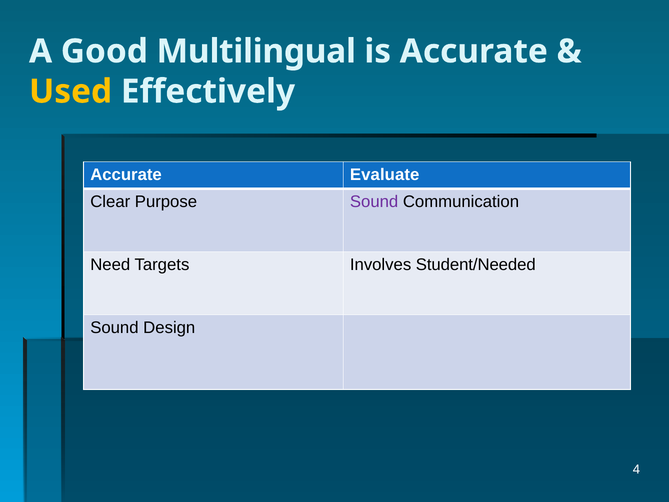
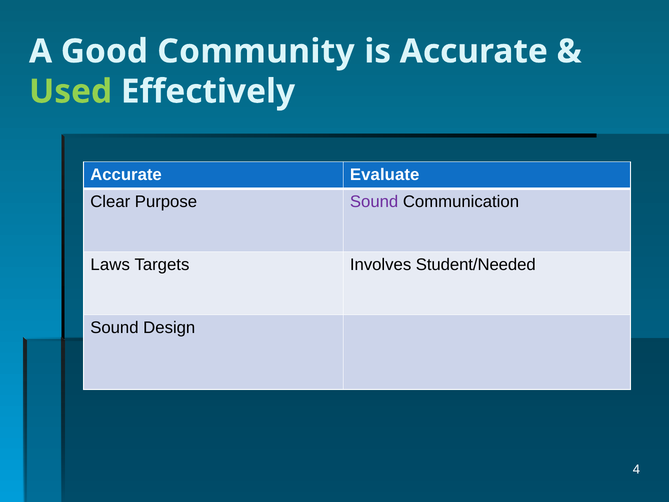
Multilingual: Multilingual -> Community (256, 51)
Used colour: yellow -> light green (71, 91)
Need: Need -> Laws (110, 265)
